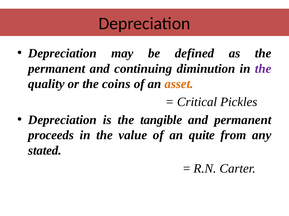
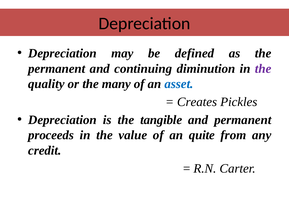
coins: coins -> many (116, 84)
asset colour: orange -> blue (179, 84)
Critical: Critical -> Creates (197, 102)
stated: stated -> credit (45, 151)
